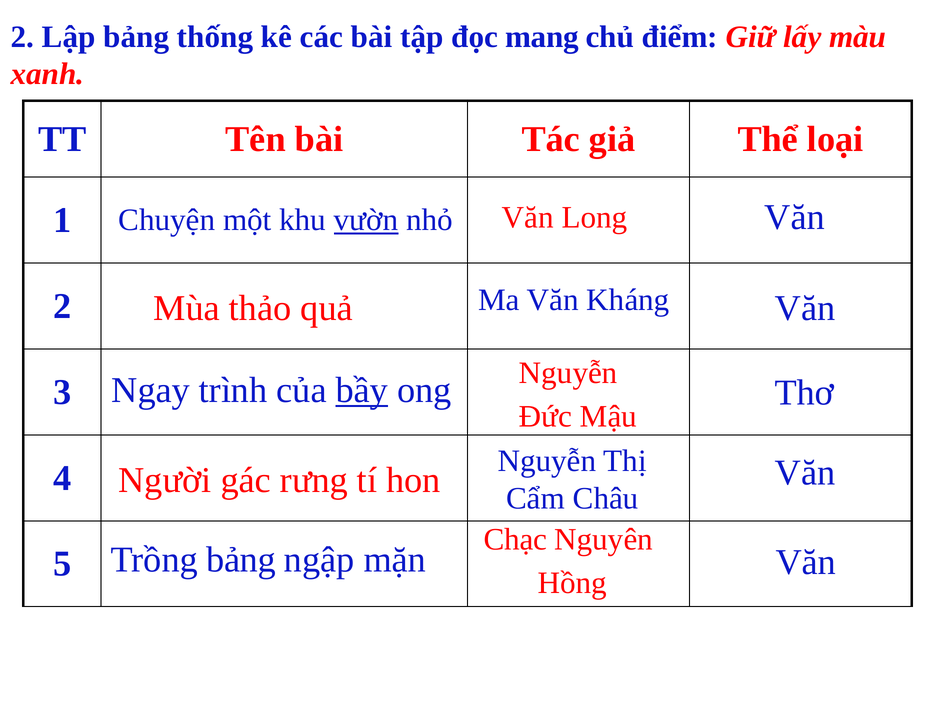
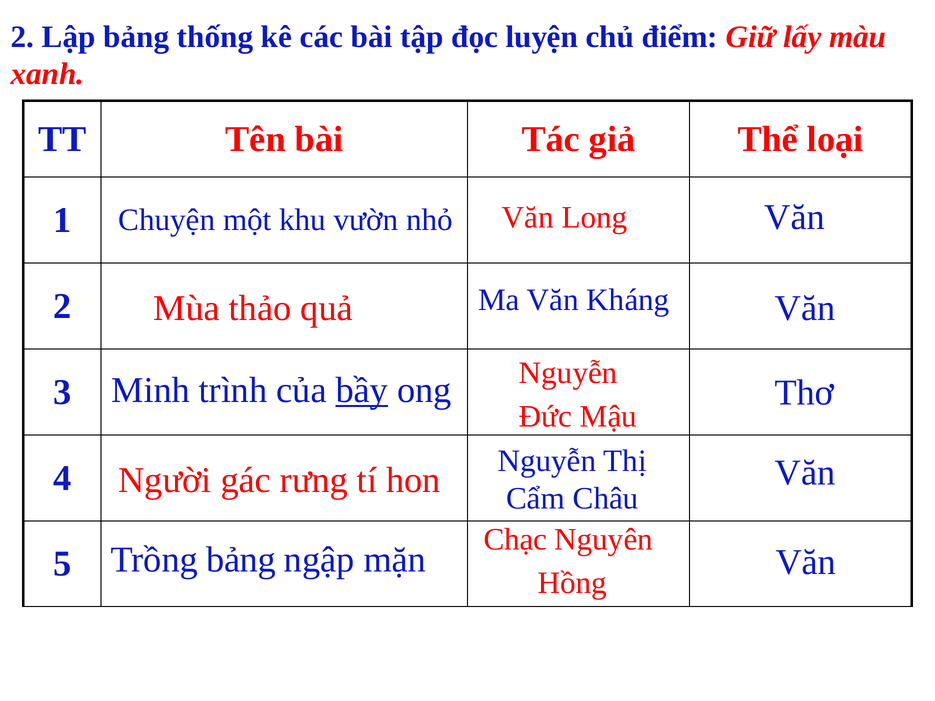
mang: mang -> luyện (542, 37)
vườn underline: present -> none (366, 220)
Ngay: Ngay -> Minh (151, 390)
